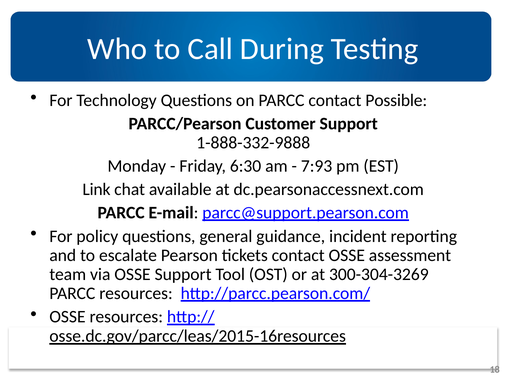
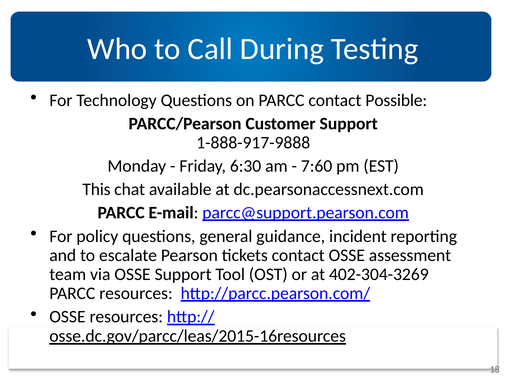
1-888-332-9888: 1-888-332-9888 -> 1-888-917-9888 (253, 143)
7:93: 7:93 -> 7:60 (317, 166)
Link: Link -> This (96, 189)
300-304-3269: 300-304-3269 -> 402-304-3269 (379, 274)
